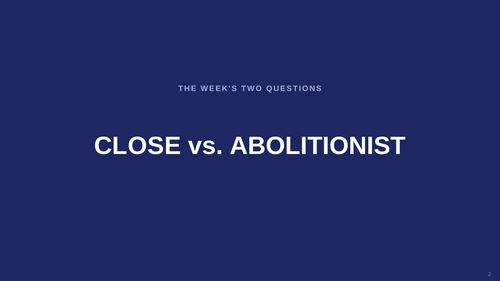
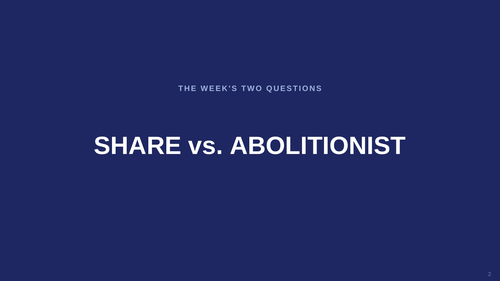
CLOSE: CLOSE -> SHARE (138, 146)
